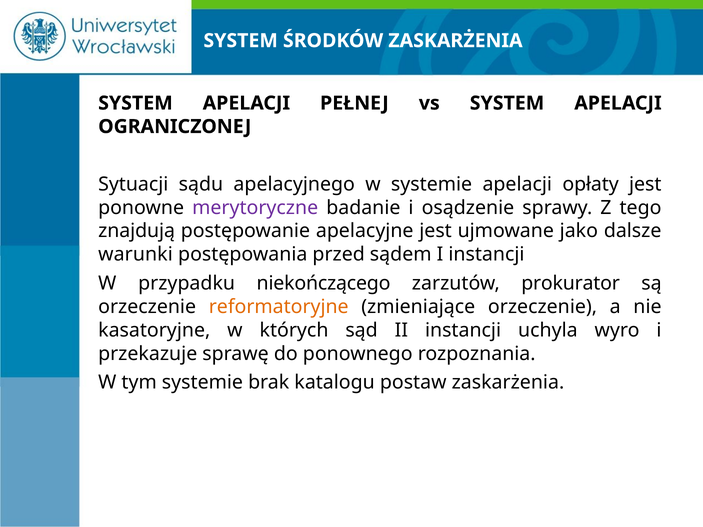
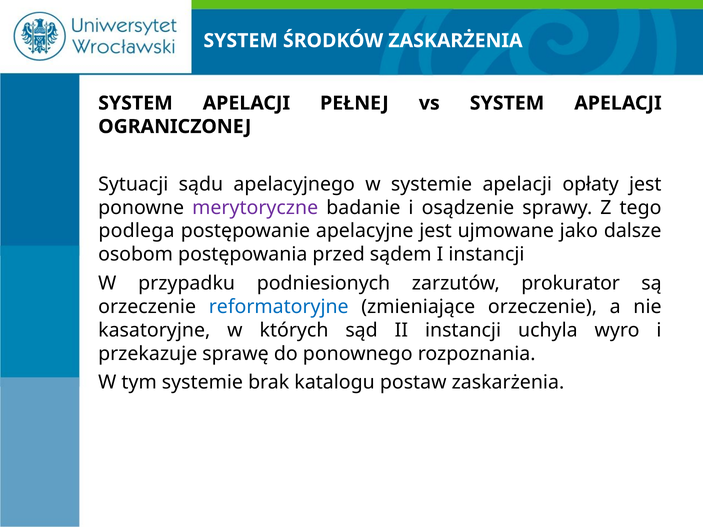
znajdują: znajdują -> podlega (136, 231)
warunki: warunki -> osobom (136, 255)
niekończącego: niekończącego -> podniesionych (323, 283)
reformatoryjne colour: orange -> blue (279, 307)
